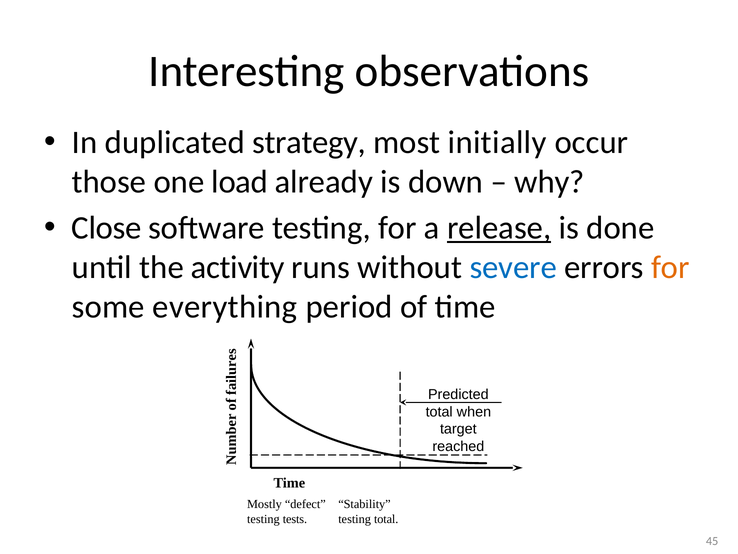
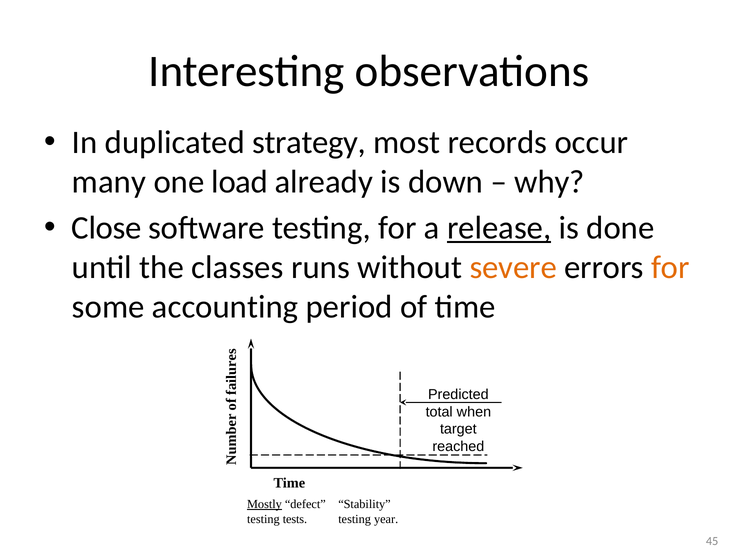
initially: initially -> records (497, 143)
those: those -> many (109, 182)
activity: activity -> classes (238, 267)
severe colour: blue -> orange (513, 267)
everything: everything -> accounting (225, 307)
Mostly underline: none -> present (264, 504)
testing total: total -> year (386, 519)
